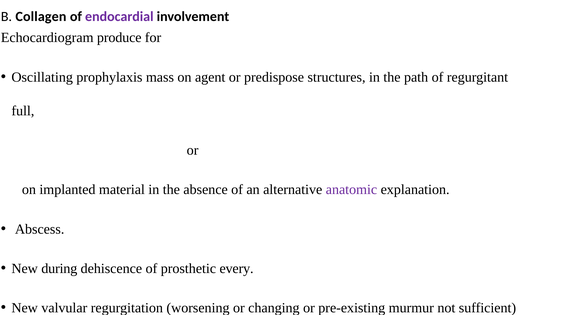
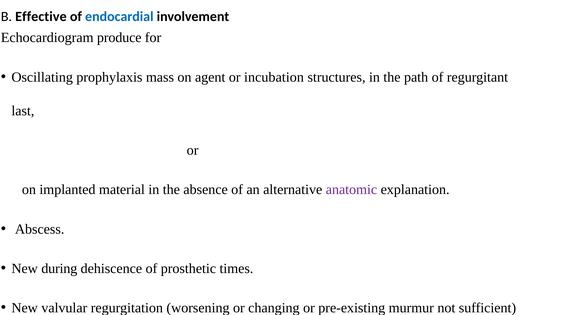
Collagen: Collagen -> Effective (41, 17)
endocardial colour: purple -> blue (119, 17)
predispose: predispose -> incubation (274, 77)
full: full -> last (23, 111)
every: every -> times (236, 269)
